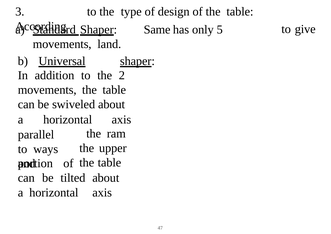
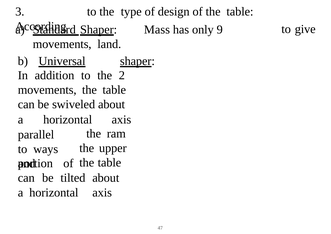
Same: Same -> Mass (157, 30)
5: 5 -> 9 (220, 30)
